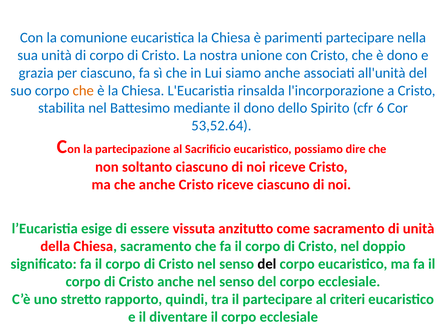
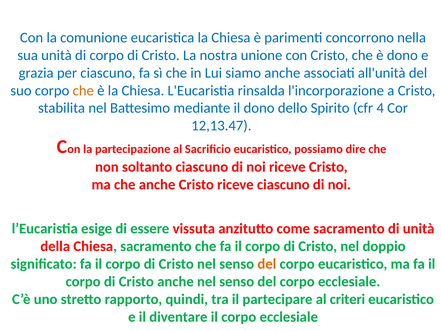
parimenti partecipare: partecipare -> concorrono (360, 37)
6: 6 -> 4 (380, 108)
53,52.64: 53,52.64 -> 12,13.47 (221, 126)
del colour: black -> orange (267, 264)
